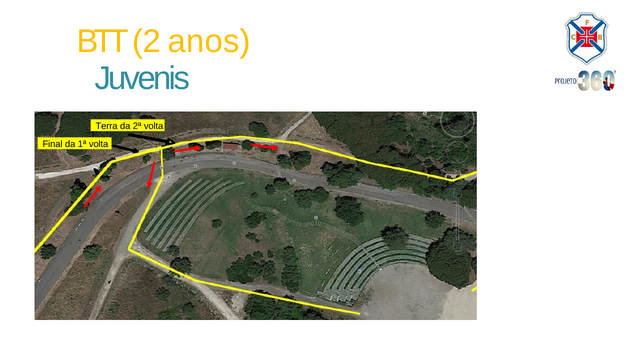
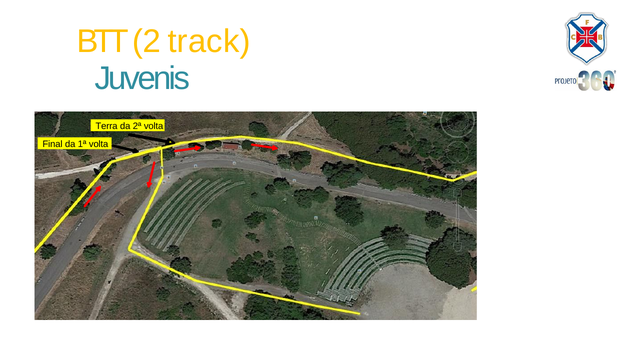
anos: anos -> track (209, 42)
